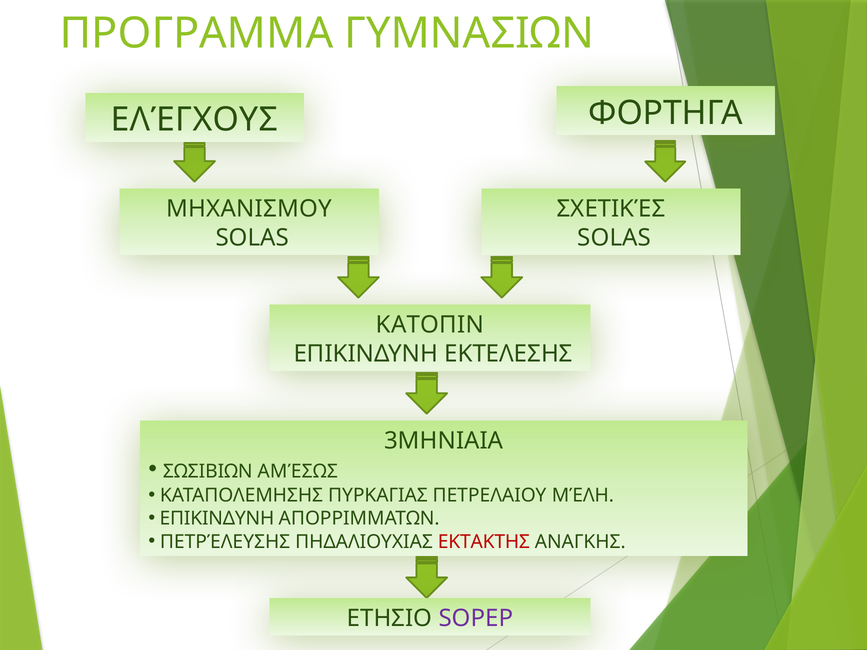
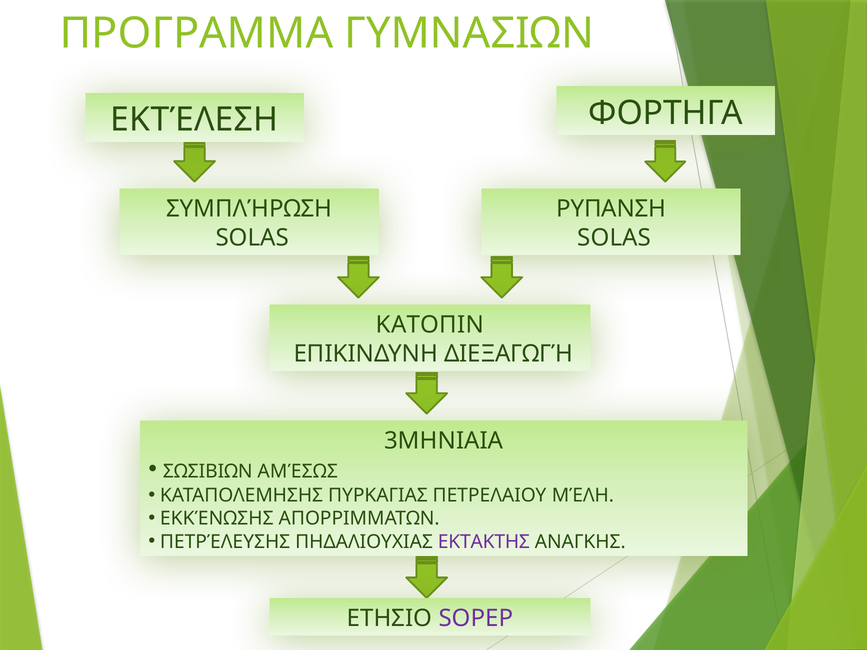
ΕΛΈΓΧΟΥΣ: ΕΛΈΓΧΟΥΣ -> ΕΚΤΈΛΕΣΗ (194, 120)
ΜΗΧΑΝΙΣΜΟΥ: ΜΗΧΑΝΙΣΜΟΥ -> ΣΥΜΠΛΉΡΩΣΗ (249, 209)
ΣΧΕΤΙΚΈΣ: ΣΧΕΤΙΚΈΣ -> ΡΥΠΑΝΣΗ (611, 209)
ΕΚΤΕΛΕΣΗΣ: ΕΚΤΕΛΕΣΗΣ -> ΔΙΕΞΑΓΩΓΉ (509, 354)
ΕΠΙΚΙΝΔΥΝΗ: ΕΠΙΚΙΝΔΥΝΗ -> ΕΚΚΈΝΩΣΗΣ (217, 519)
ΕΚΤΑΚΤΗΣ colour: red -> purple (484, 542)
